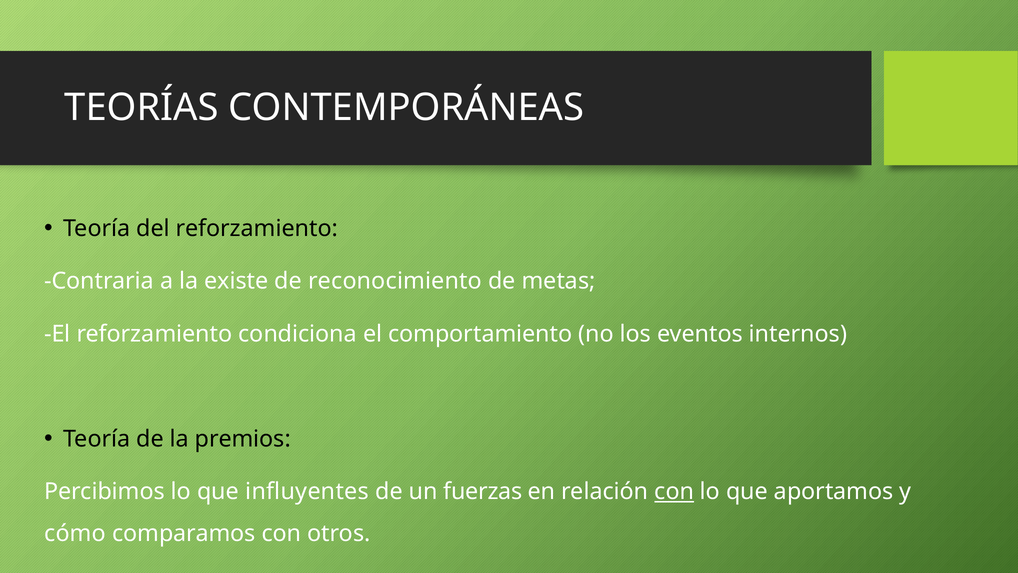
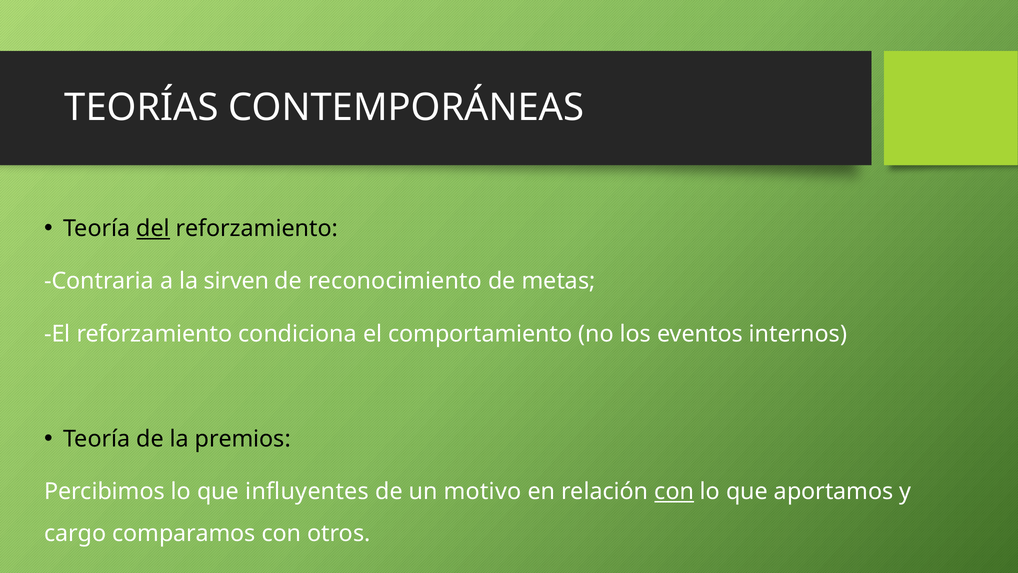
del underline: none -> present (153, 229)
existe: existe -> sirven (236, 281)
fuerzas: fuerzas -> motivo (483, 491)
cómo: cómo -> cargo (75, 533)
